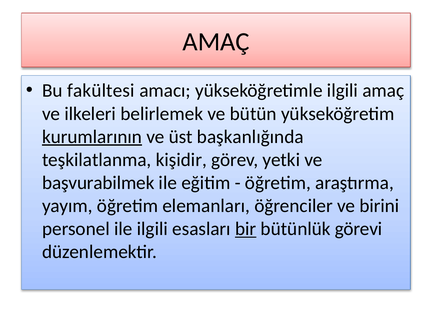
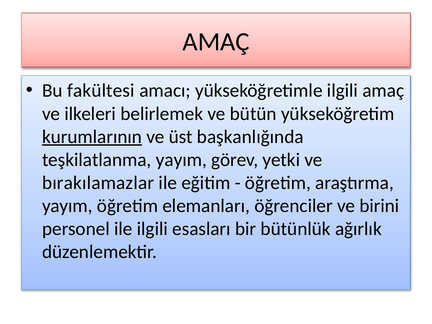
teşkilatlanma kişidir: kişidir -> yayım (181, 160)
başvurabilmek: başvurabilmek -> bırakılamazlar (98, 183)
bir underline: present -> none (246, 229)
görevi: görevi -> ağırlık (358, 229)
